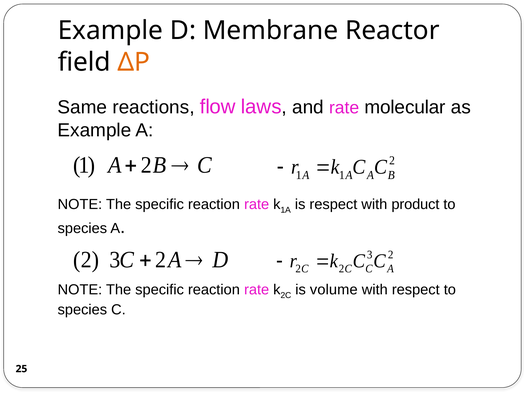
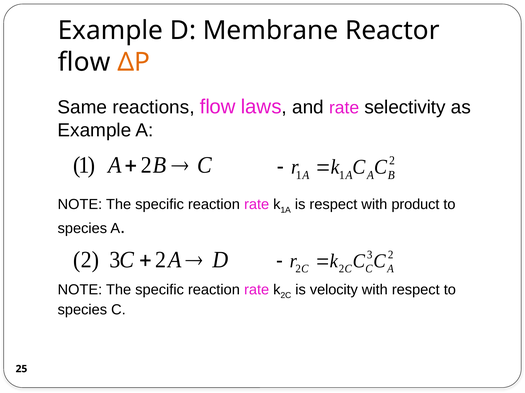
field: field -> flow (84, 62)
molecular: molecular -> selectivity (405, 107)
volume: volume -> velocity (334, 290)
